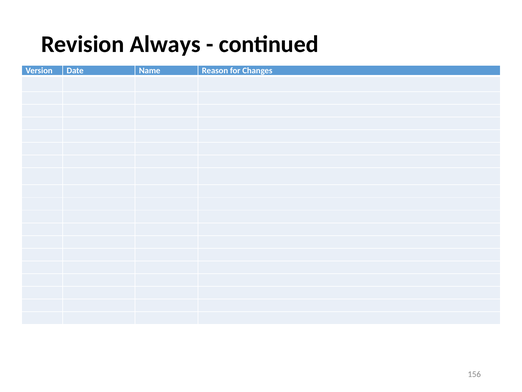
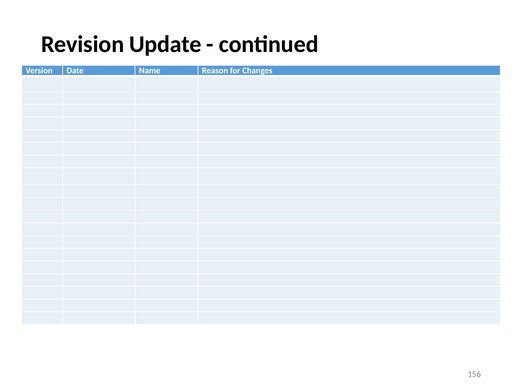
Always: Always -> Update (165, 44)
